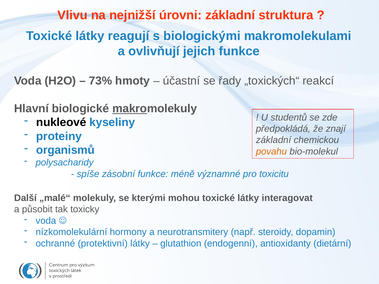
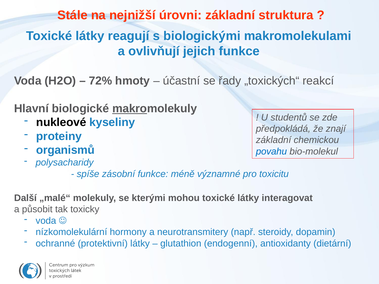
Vlivu: Vlivu -> Stále (72, 15)
73%: 73% -> 72% (100, 81)
povahu colour: orange -> blue (271, 152)
